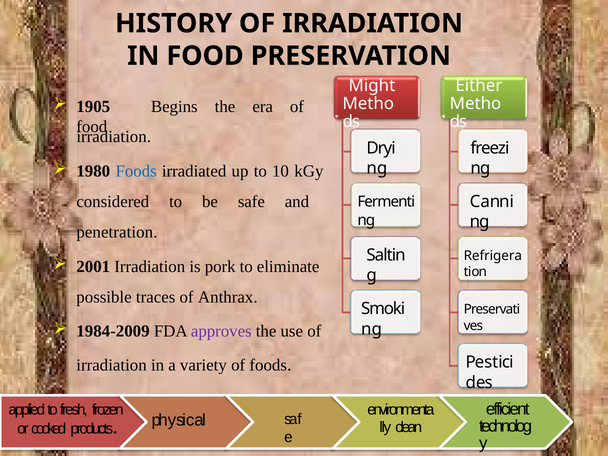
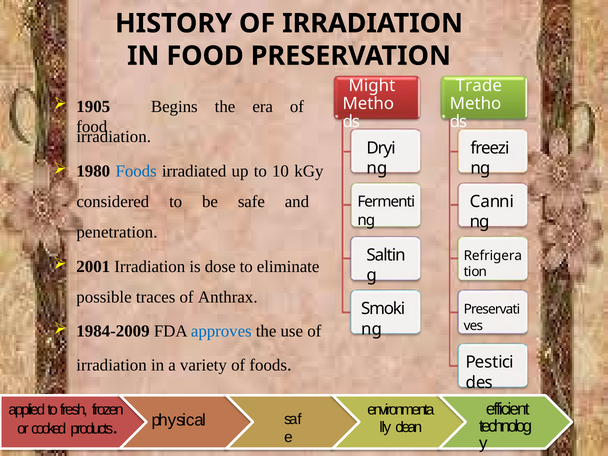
Either: Either -> Trade (479, 86)
pork: pork -> dose (220, 267)
approves colour: purple -> blue (221, 331)
